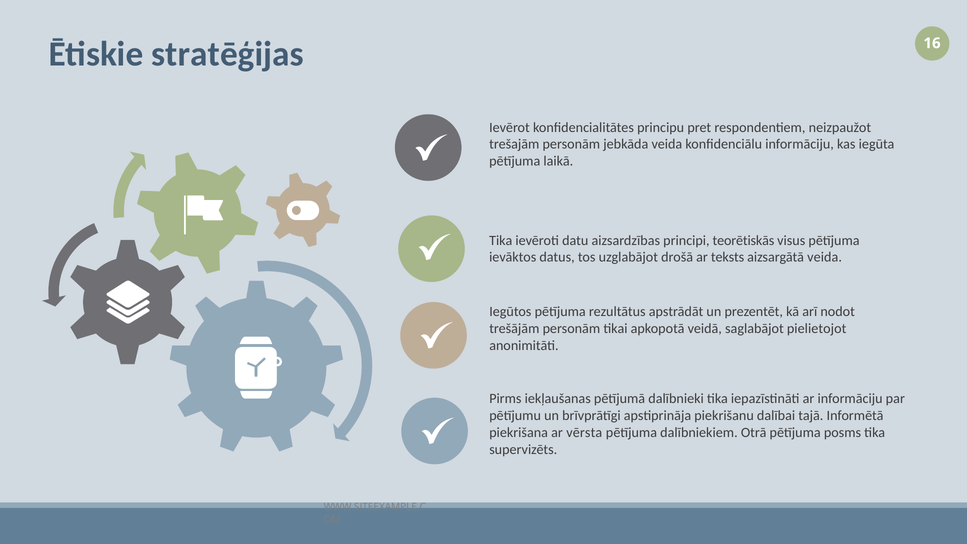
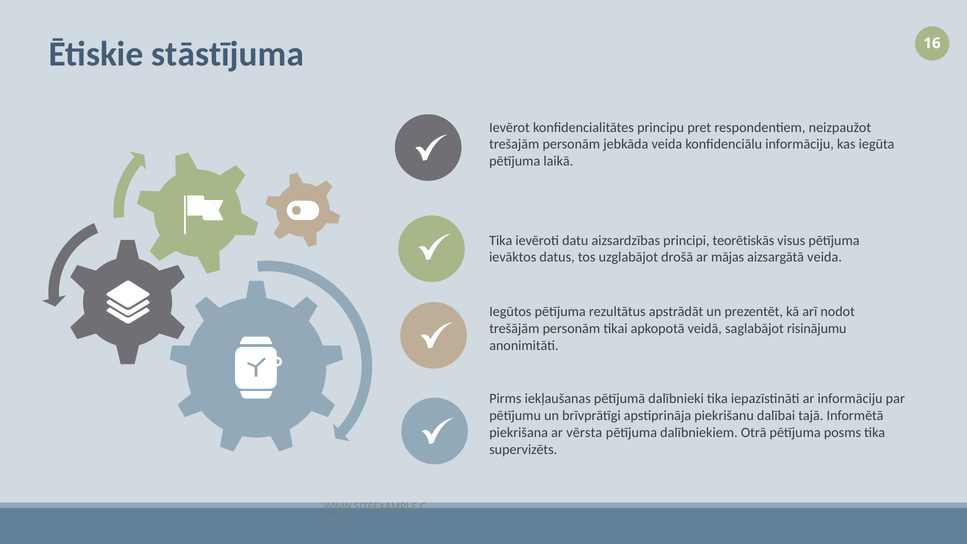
stratēģijas: stratēģijas -> stāstījuma (228, 54)
teksts: teksts -> mājas (728, 257)
pielietojot: pielietojot -> risinājumu (817, 328)
